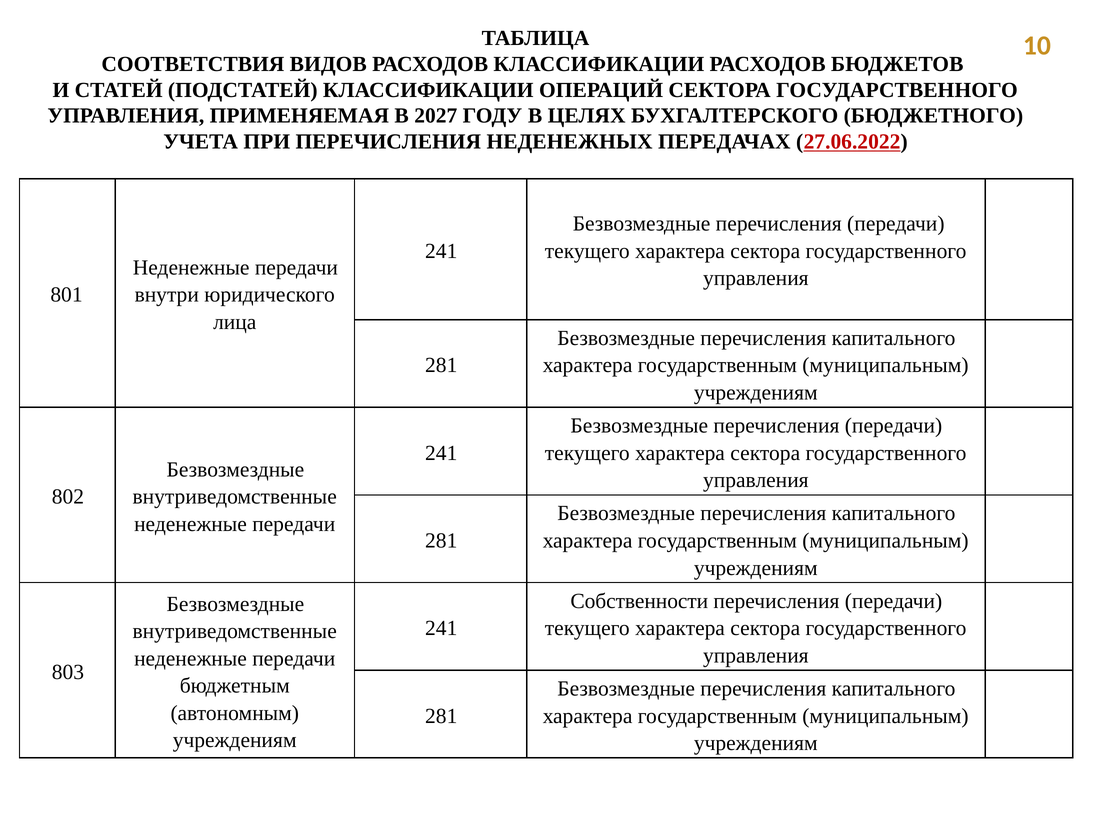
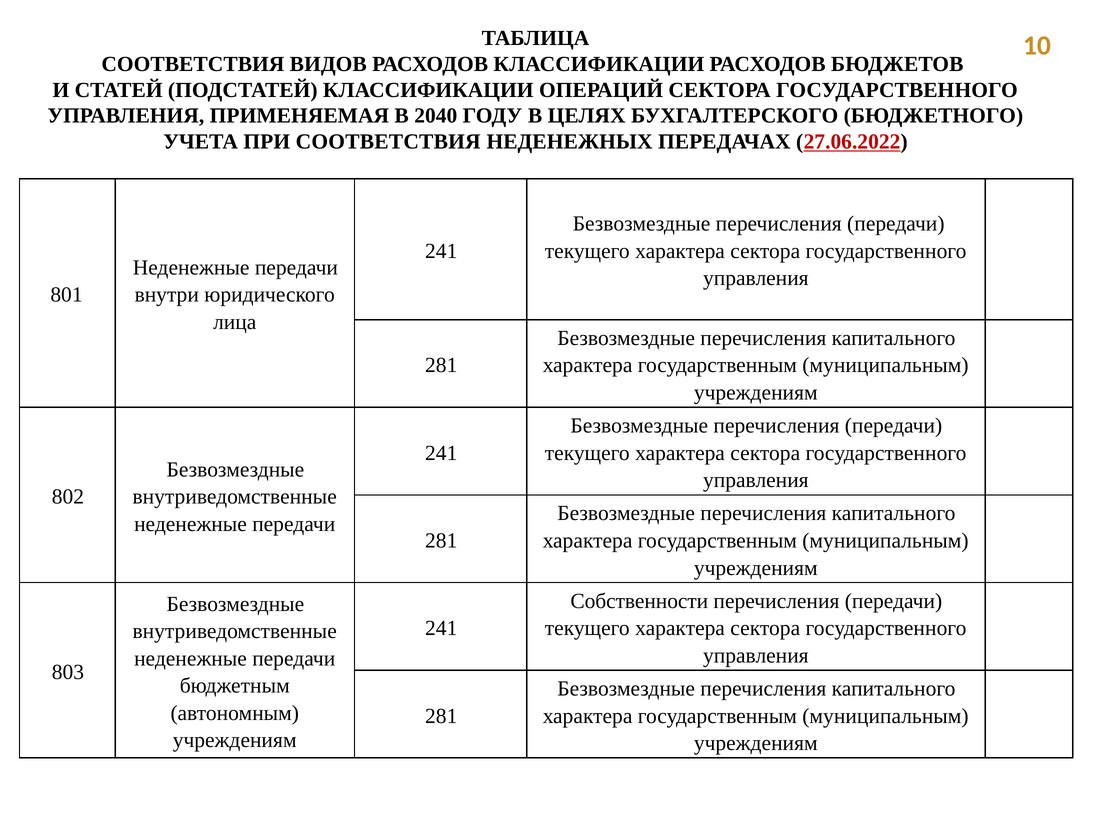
2027: 2027 -> 2040 (436, 116)
ПРИ ПЕРЕЧИСЛЕНИЯ: ПЕРЕЧИСЛЕНИЯ -> СООТВЕТСТВИЯ (388, 142)
